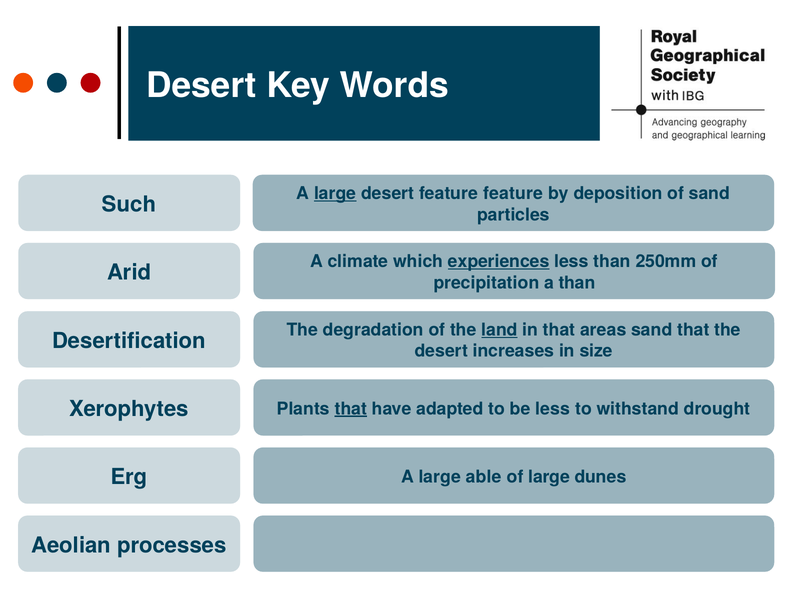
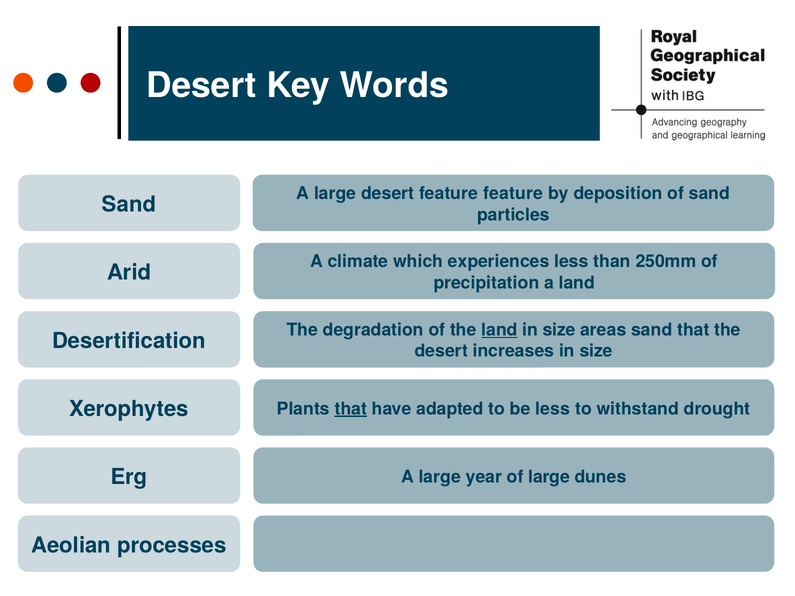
large underline: present -> none (335, 194)
Such: Such -> Sand (129, 205)
experiences underline: present -> none (499, 262)
a than: than -> land (577, 283)
that: that -> size (559, 330)
able: able -> year (484, 477)
